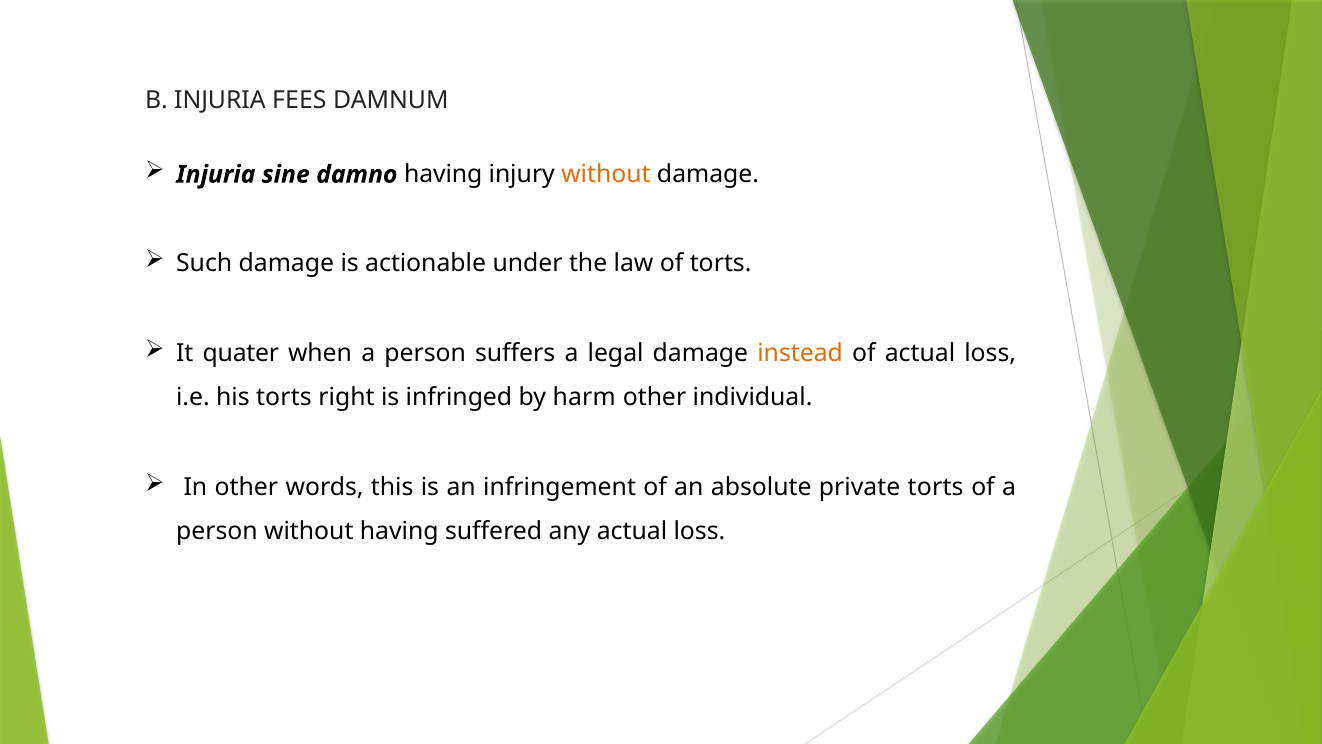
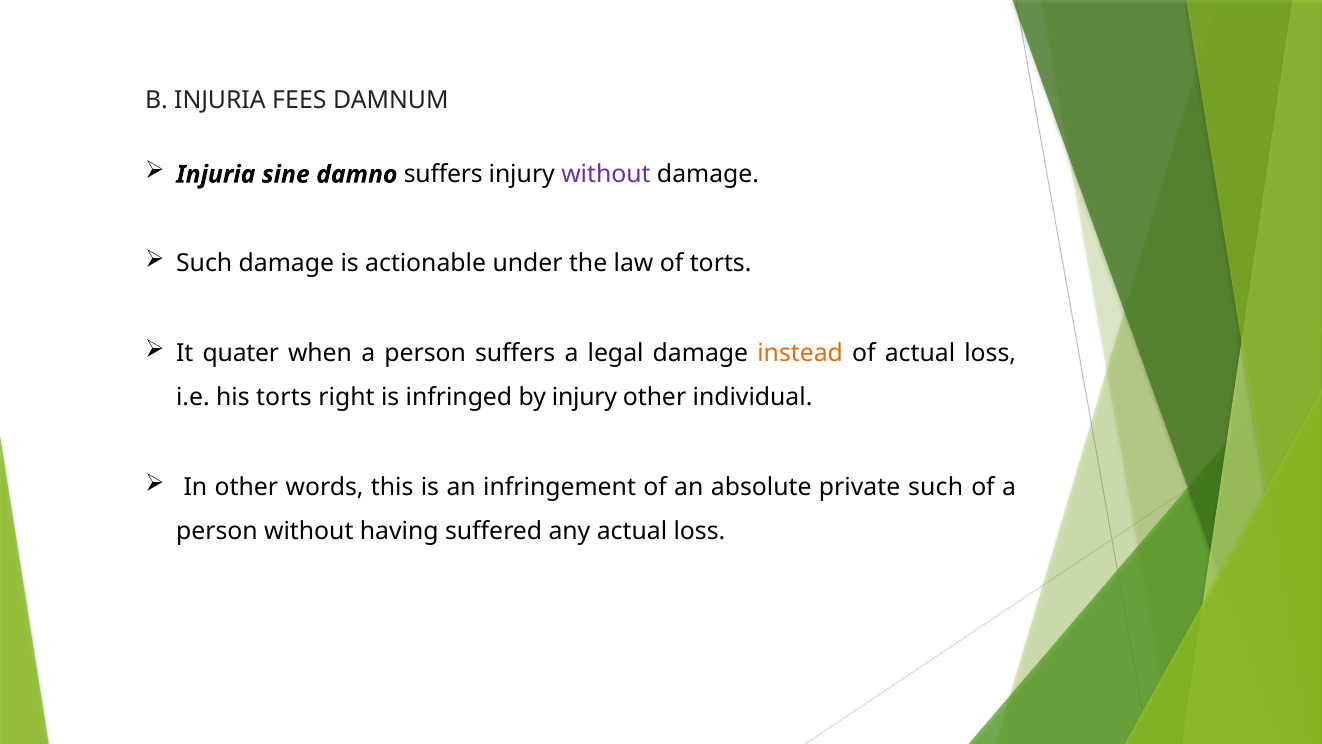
damno having: having -> suffers (443, 174)
without colour: orange -> purple (606, 174)
by harm: harm -> injury (584, 398)
private torts: torts -> such (936, 487)
